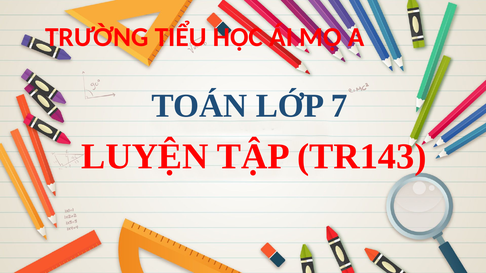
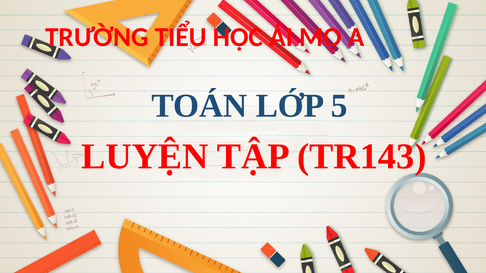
7: 7 -> 5 (339, 106)
